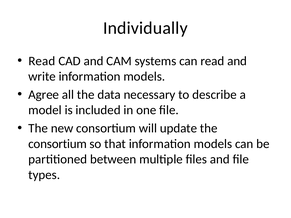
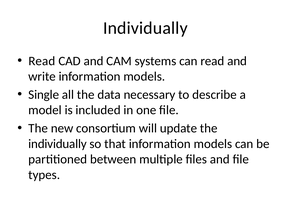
Agree: Agree -> Single (44, 95)
consortium: consortium -> individually (58, 144)
